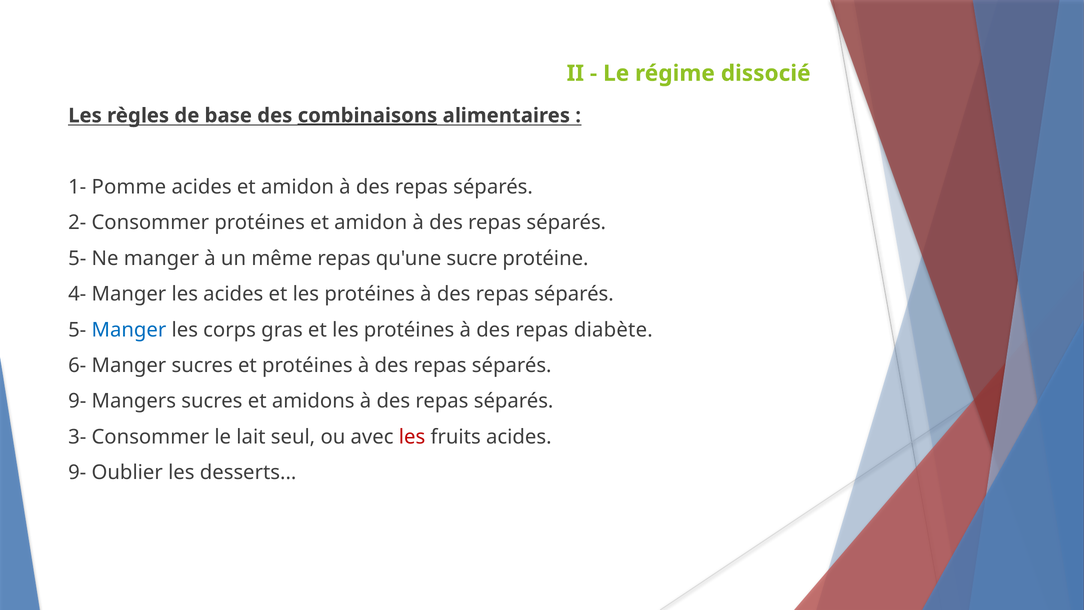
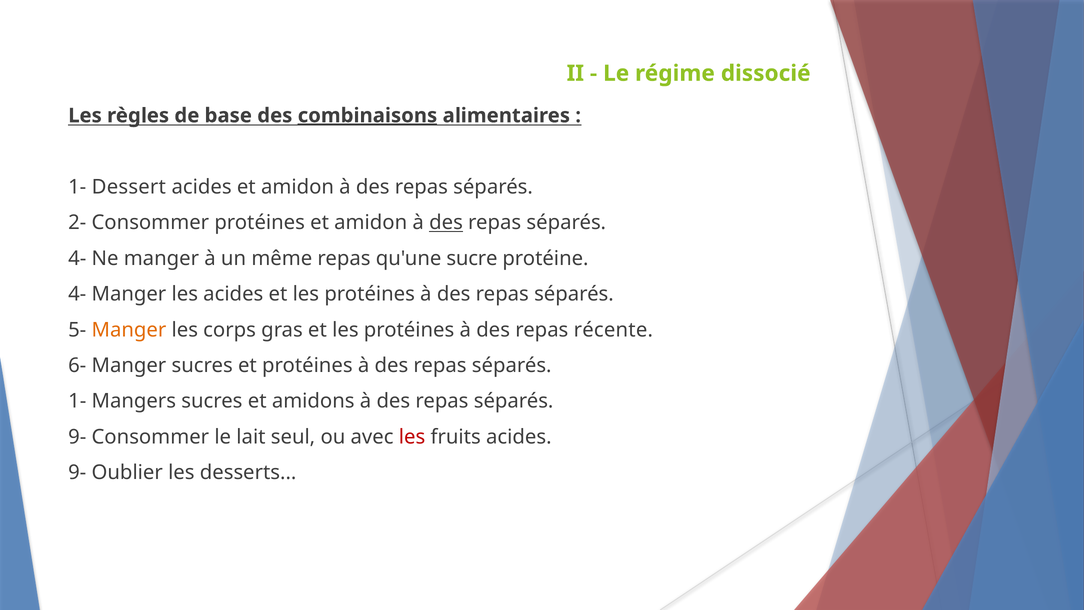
Pomme: Pomme -> Dessert (129, 187)
des underline: none -> present (446, 223)
5-: 5- -> 4- (77, 258)
Manger colour: blue -> orange (129, 330)
diabète: diabète -> récente (613, 330)
9-: 9- -> 1- (77, 401)
3-: 3- -> 9- (77, 437)
